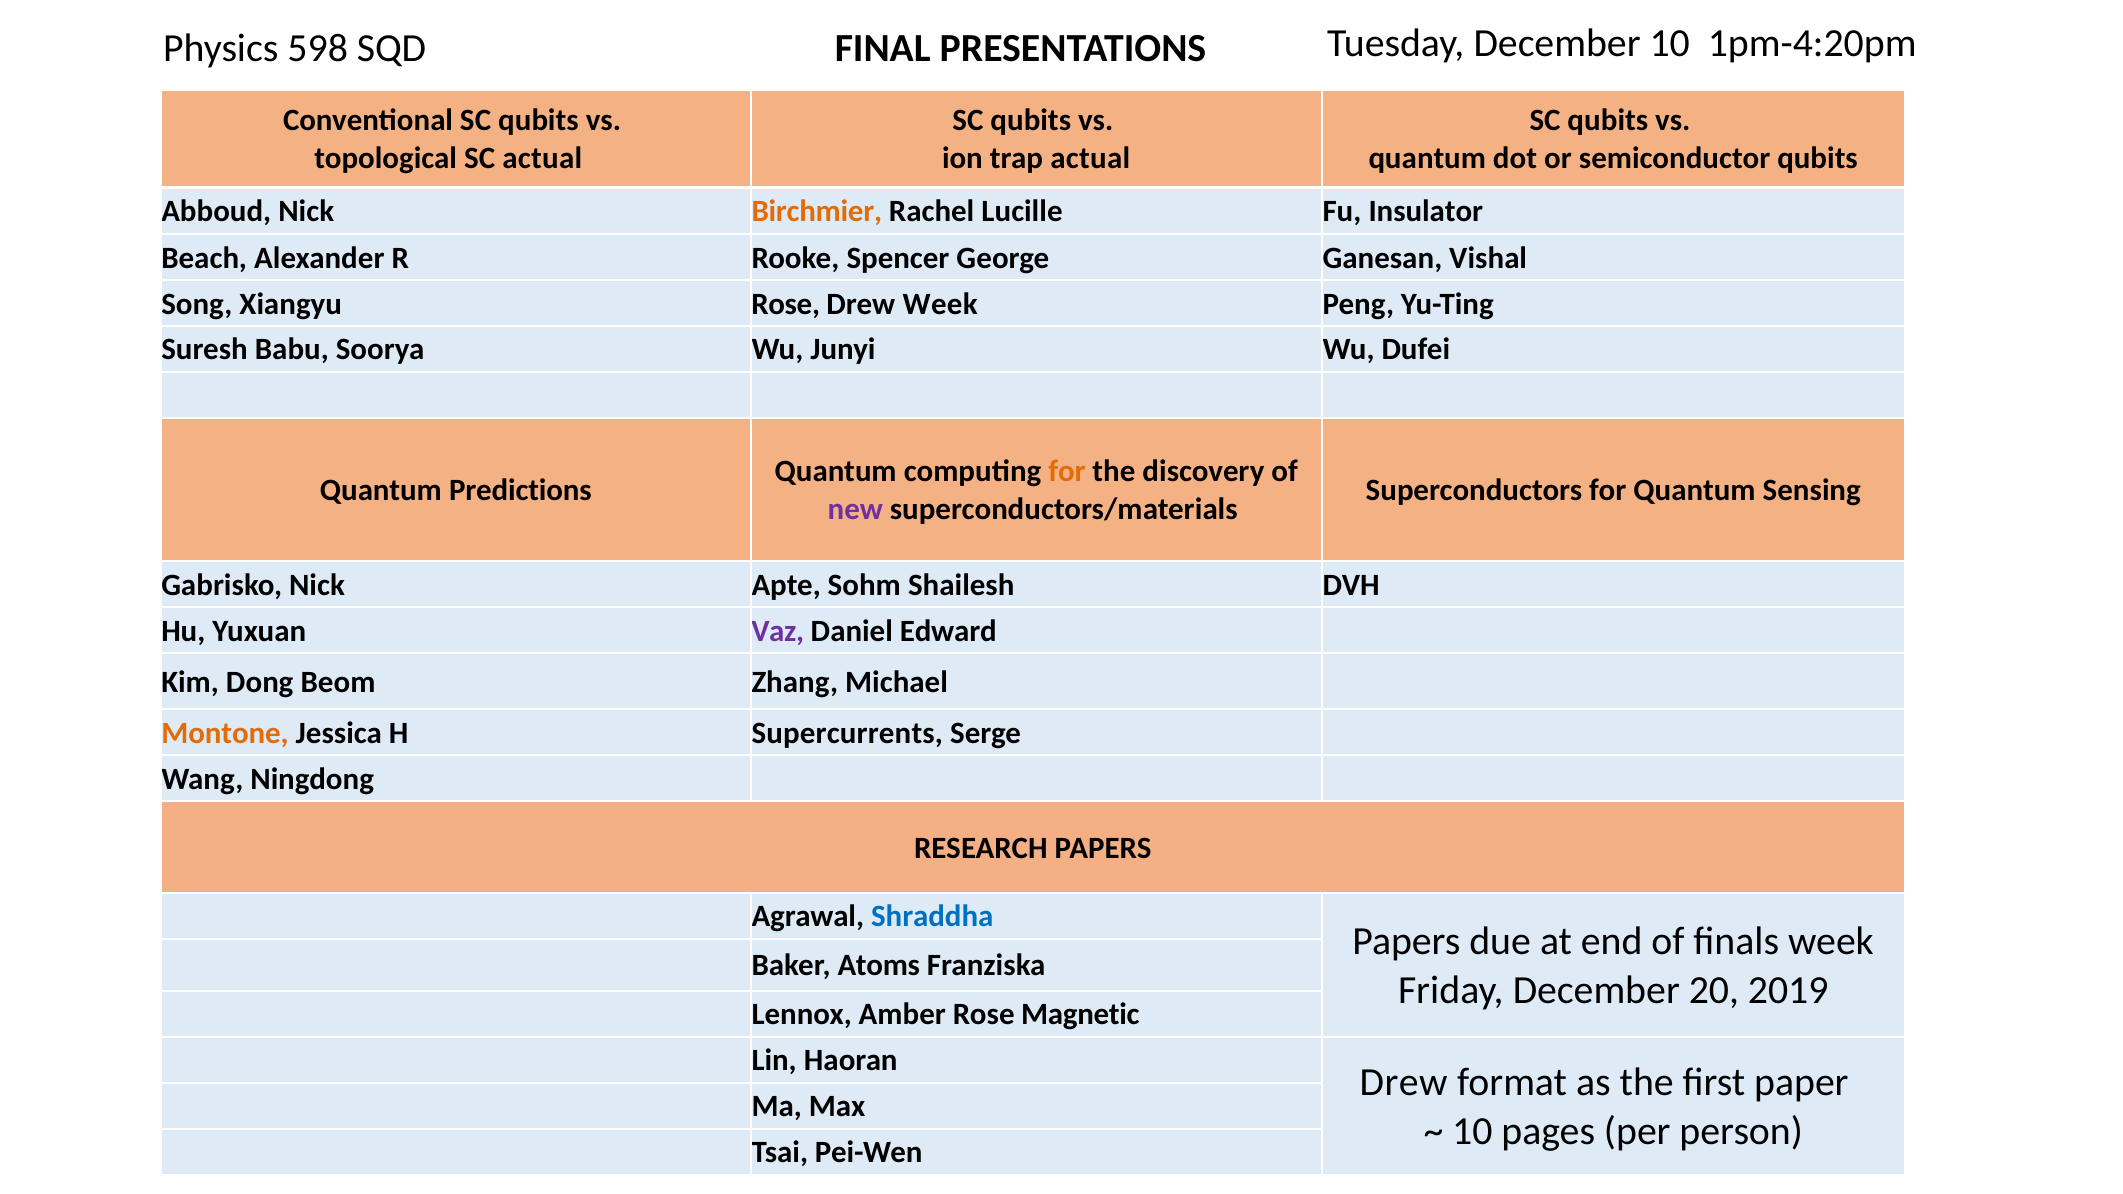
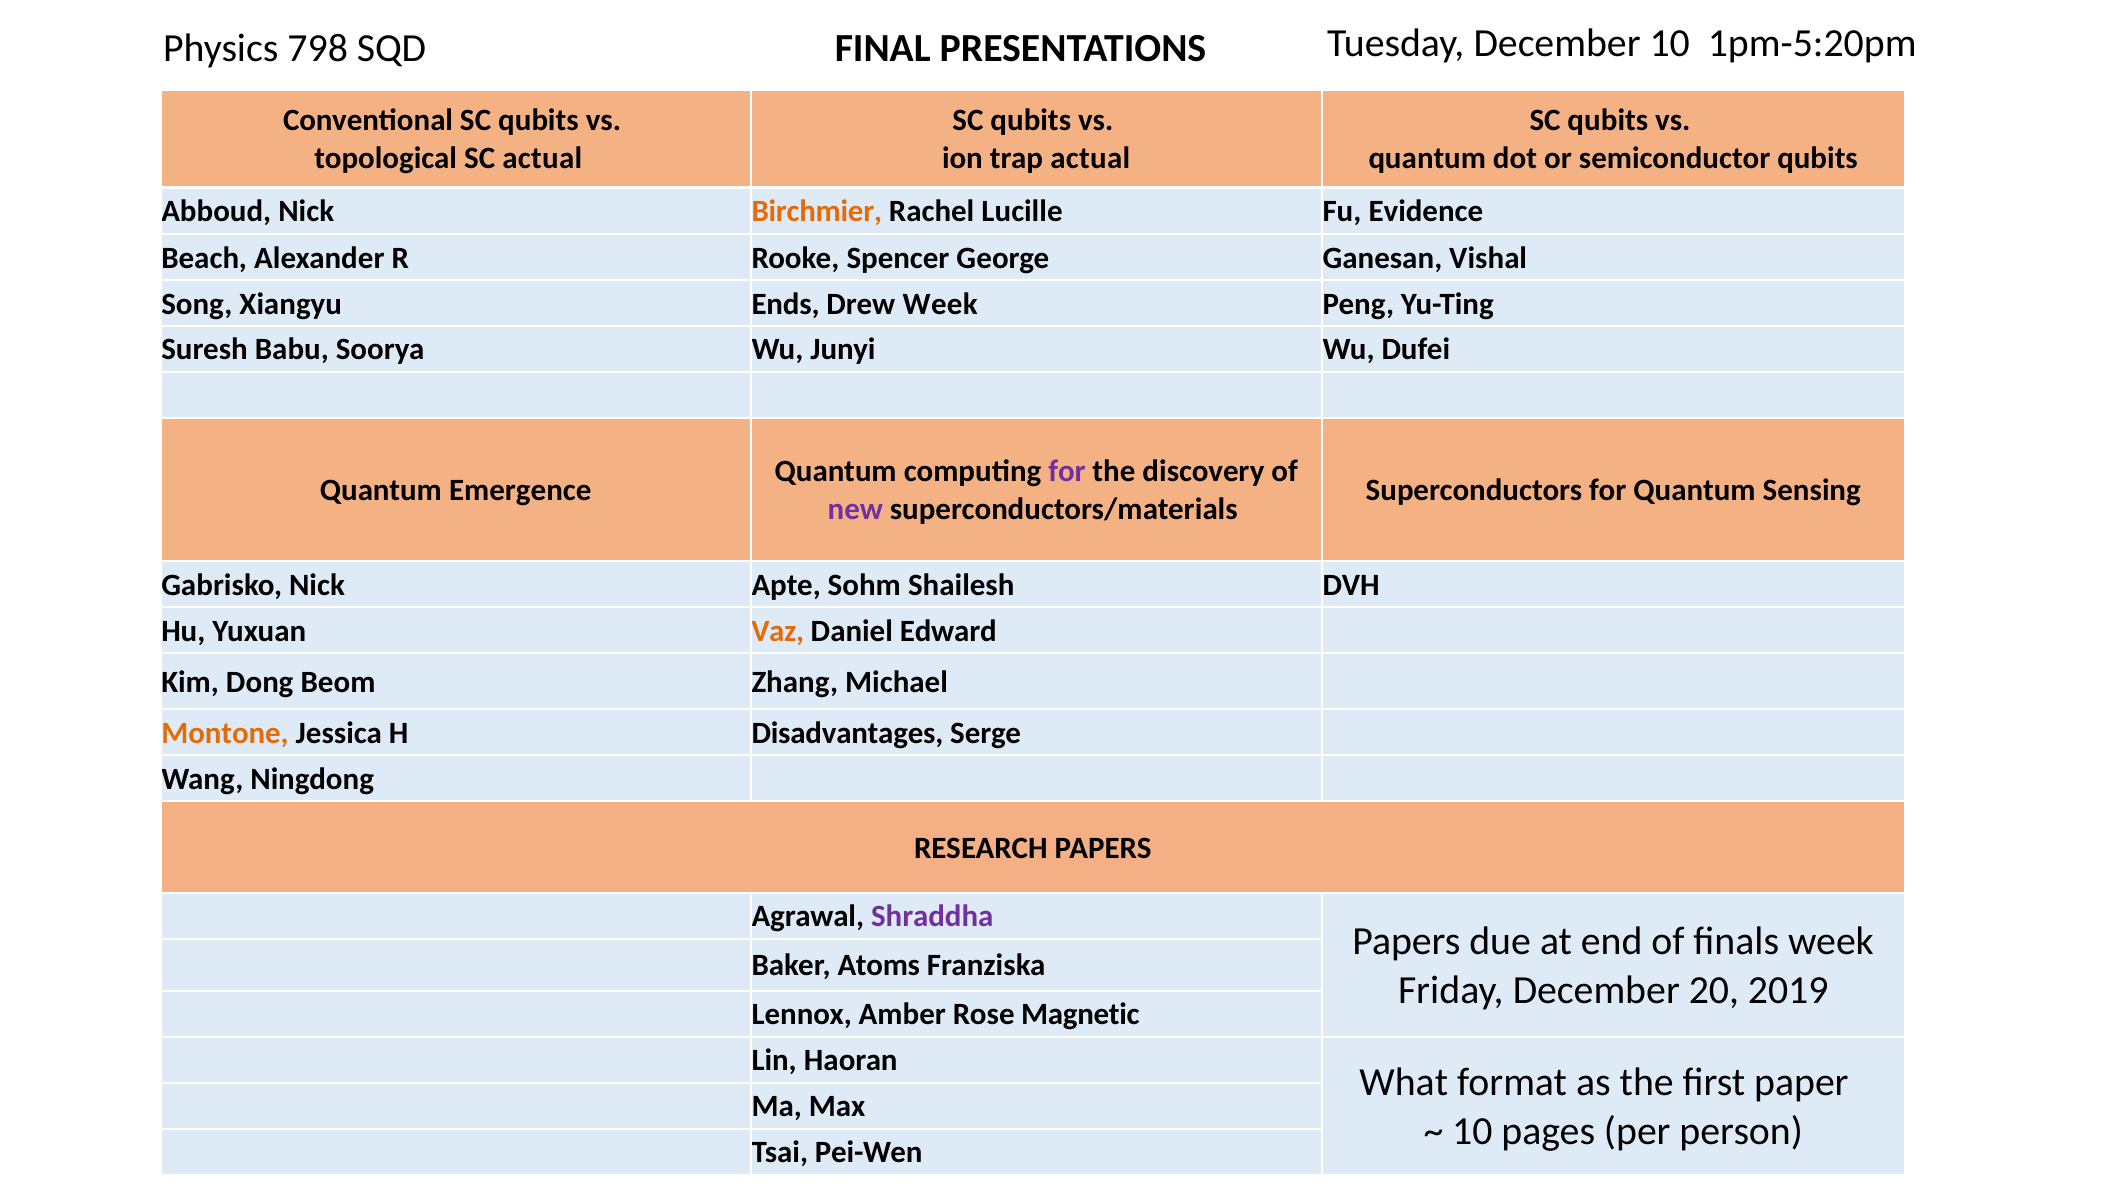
598: 598 -> 798 (318, 49)
1pm-4:20pm: 1pm-4:20pm -> 1pm-5:20pm (1812, 44)
Insulator: Insulator -> Evidence (1426, 212)
Xiangyu Rose: Rose -> Ends (786, 304)
for colour: orange -> purple (1067, 472)
Predictions: Predictions -> Emergence (520, 490)
Vaz colour: purple -> orange (778, 631)
Supercurrents: Supercurrents -> Disadvantages (847, 733)
Shraddha colour: blue -> purple (932, 917)
Drew: Drew -> What (1404, 1082)
